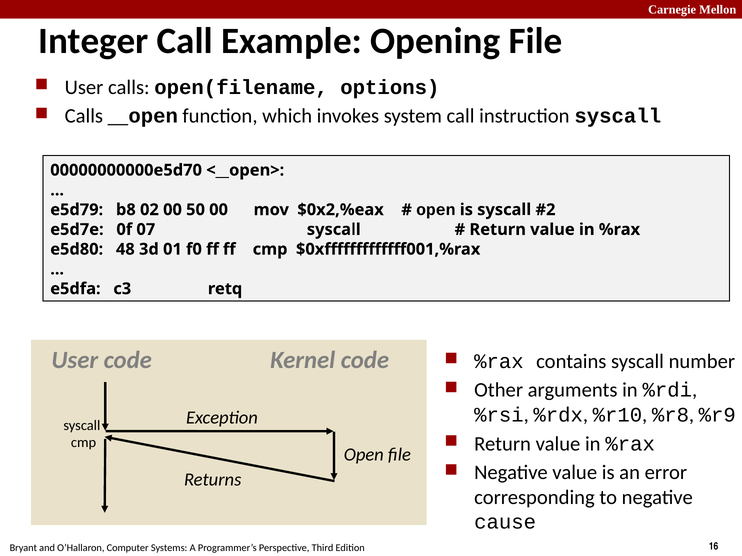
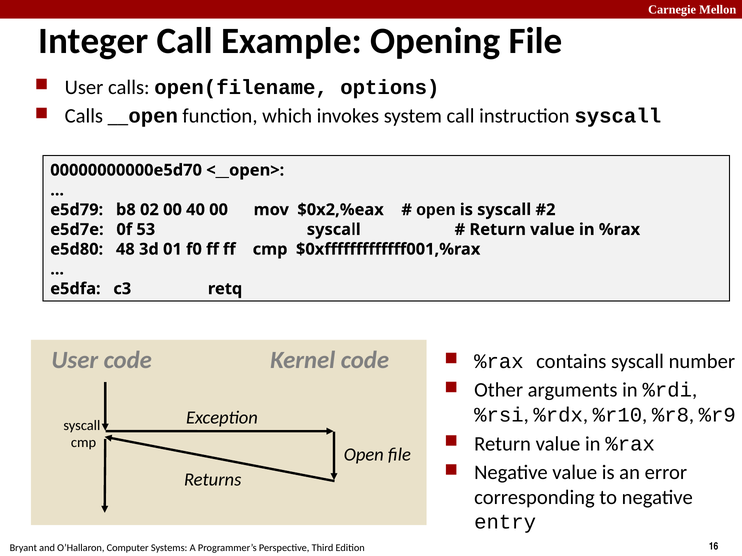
50: 50 -> 40 (196, 210)
07: 07 -> 53 (146, 230)
cause: cause -> entry (505, 522)
